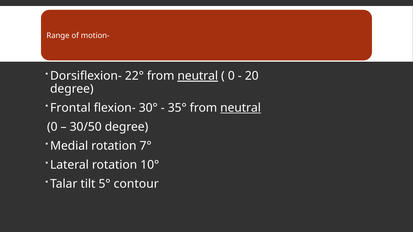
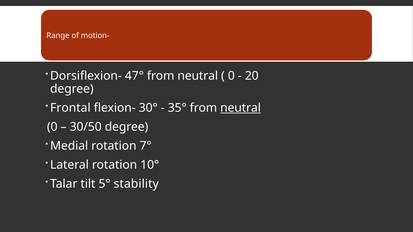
22°: 22° -> 47° (134, 76)
neutral underline: present -> none (198, 76)
contour: contour -> stability (136, 184)
